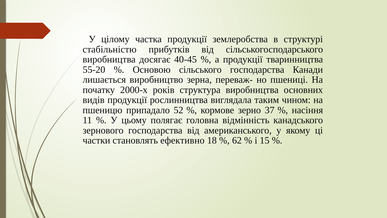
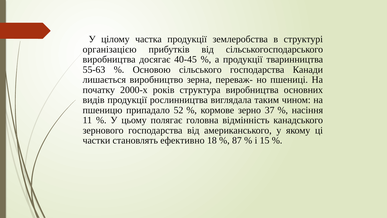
стабільністю: стабільністю -> організацією (110, 49)
55-20: 55-20 -> 55-63 (94, 70)
62: 62 -> 87 (237, 140)
